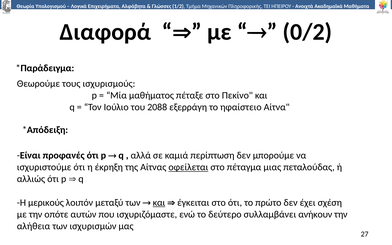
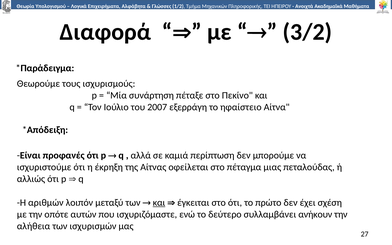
0/2: 0/2 -> 3/2 (307, 32)
μαθήματος: μαθήματος -> συνάρτηση (151, 95)
2088: 2088 -> 2007 (157, 107)
οφείλεται underline: present -> none (188, 167)
μερικούς: μερικούς -> αριθμών (46, 203)
